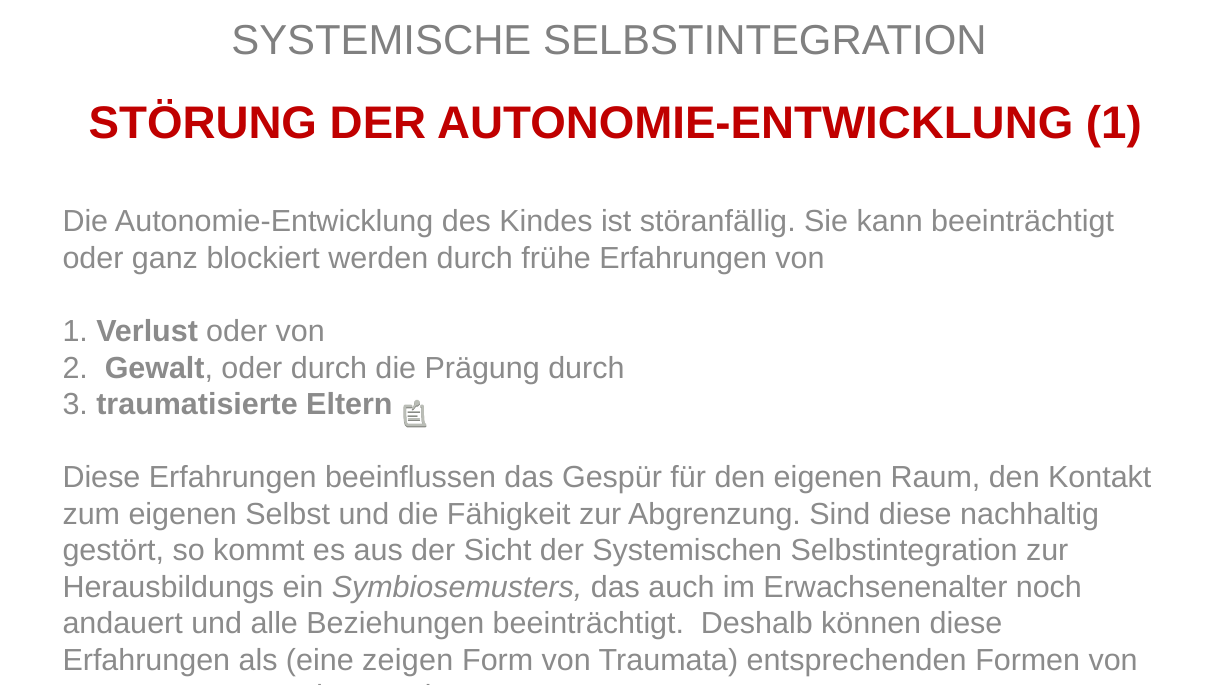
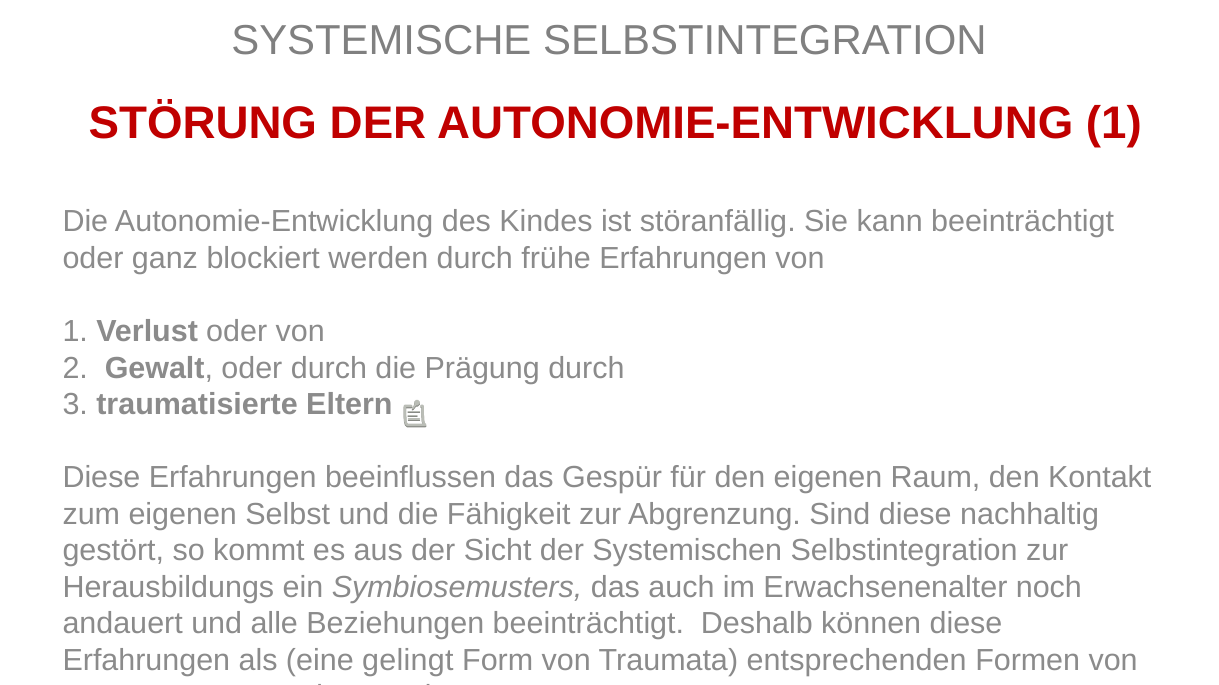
zeigen: zeigen -> gelingt (408, 661)
